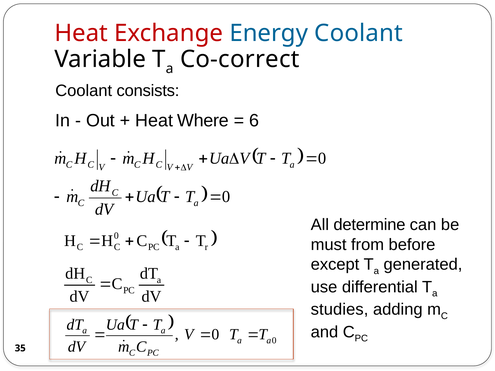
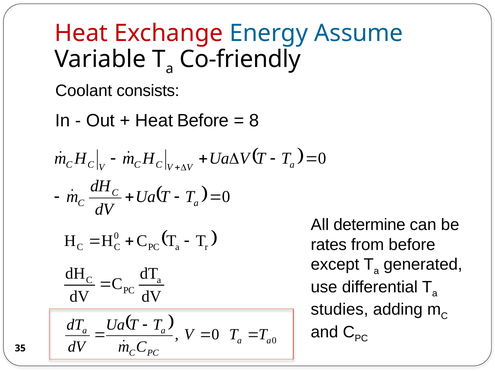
Energy Coolant: Coolant -> Assume (359, 33)
Co-correct: Co-correct -> Co-friendly (240, 59)
Heat Where: Where -> Before (203, 121)
6: 6 -> 8 (254, 121)
must: must -> rates (329, 245)
